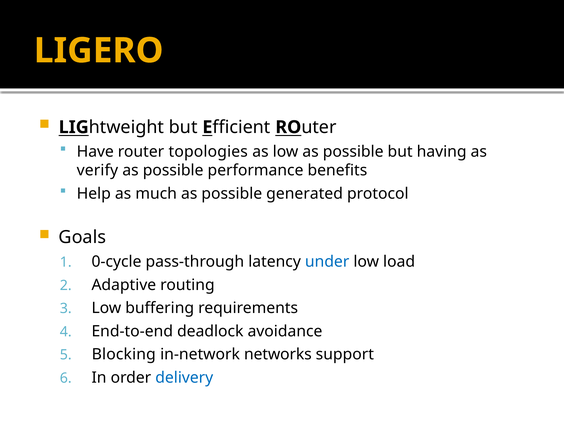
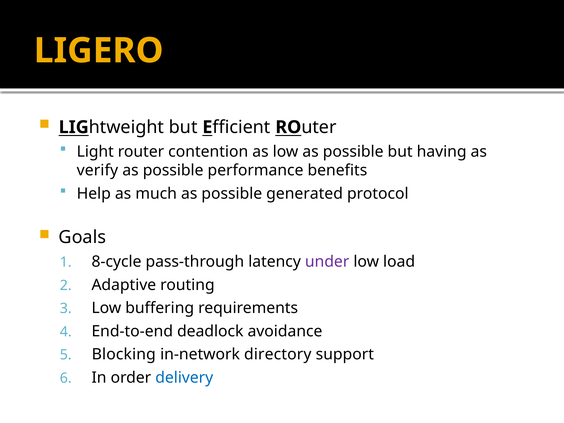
Have: Have -> Light (95, 152)
topologies: topologies -> contention (208, 152)
0-cycle: 0-cycle -> 8-cycle (116, 262)
under colour: blue -> purple (327, 262)
networks: networks -> directory (278, 354)
